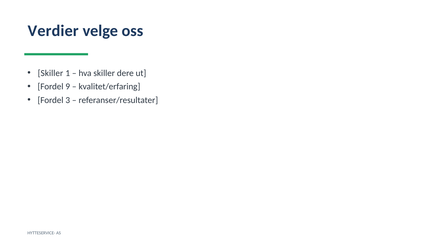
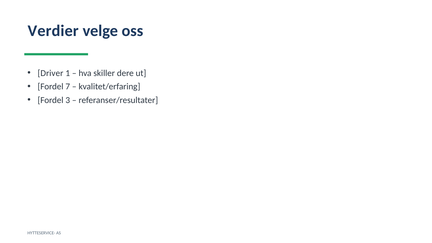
Skiller: Skiller -> Driver (50, 73)
9: 9 -> 7 (68, 87)
